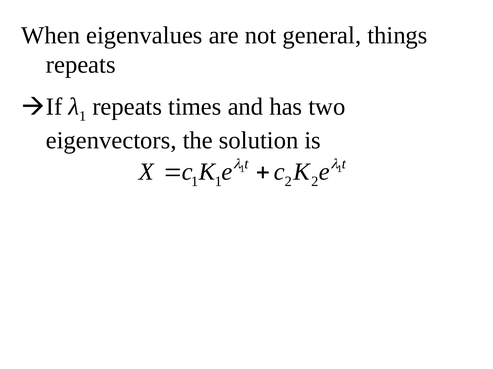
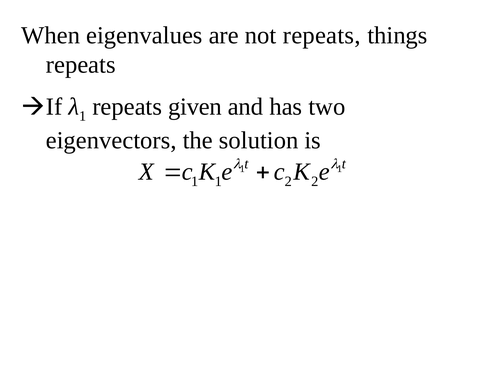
not general: general -> repeats (322, 35)
times: times -> given (195, 107)
